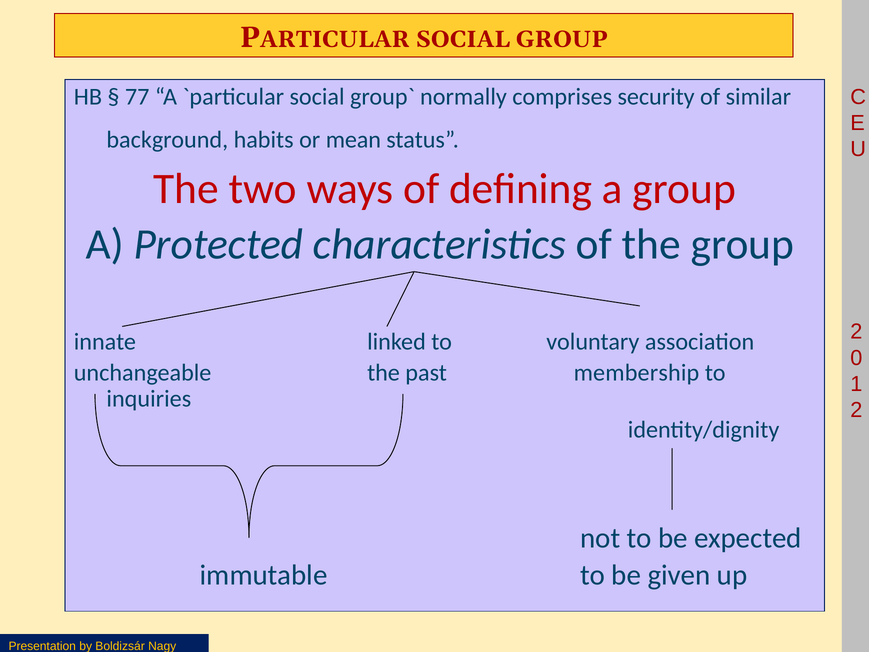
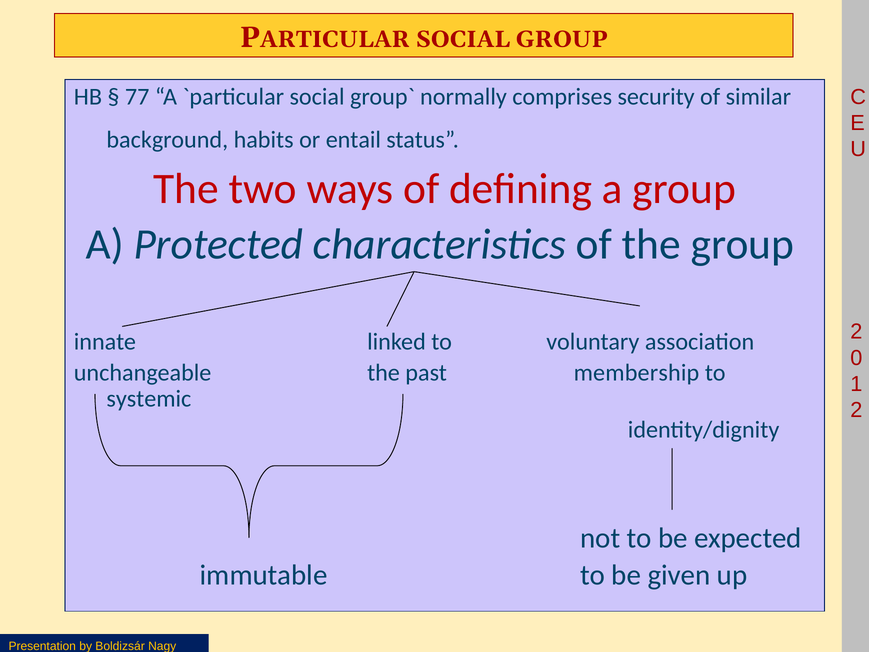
mean: mean -> entail (353, 140)
inquiries: inquiries -> systemic (149, 399)
